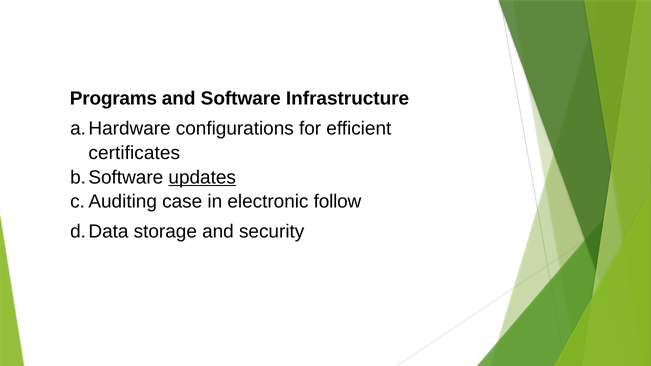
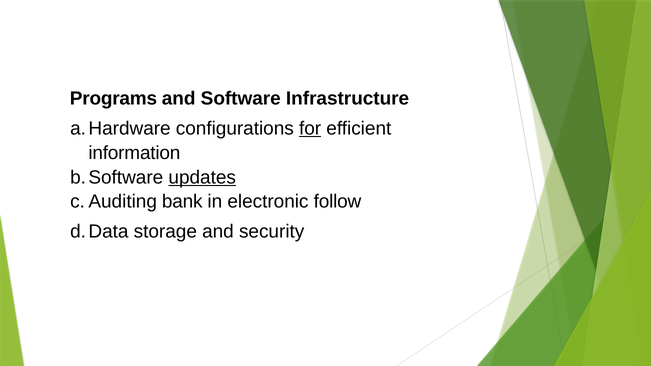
for underline: none -> present (310, 129)
certificates: certificates -> information (134, 153)
case: case -> bank (182, 202)
